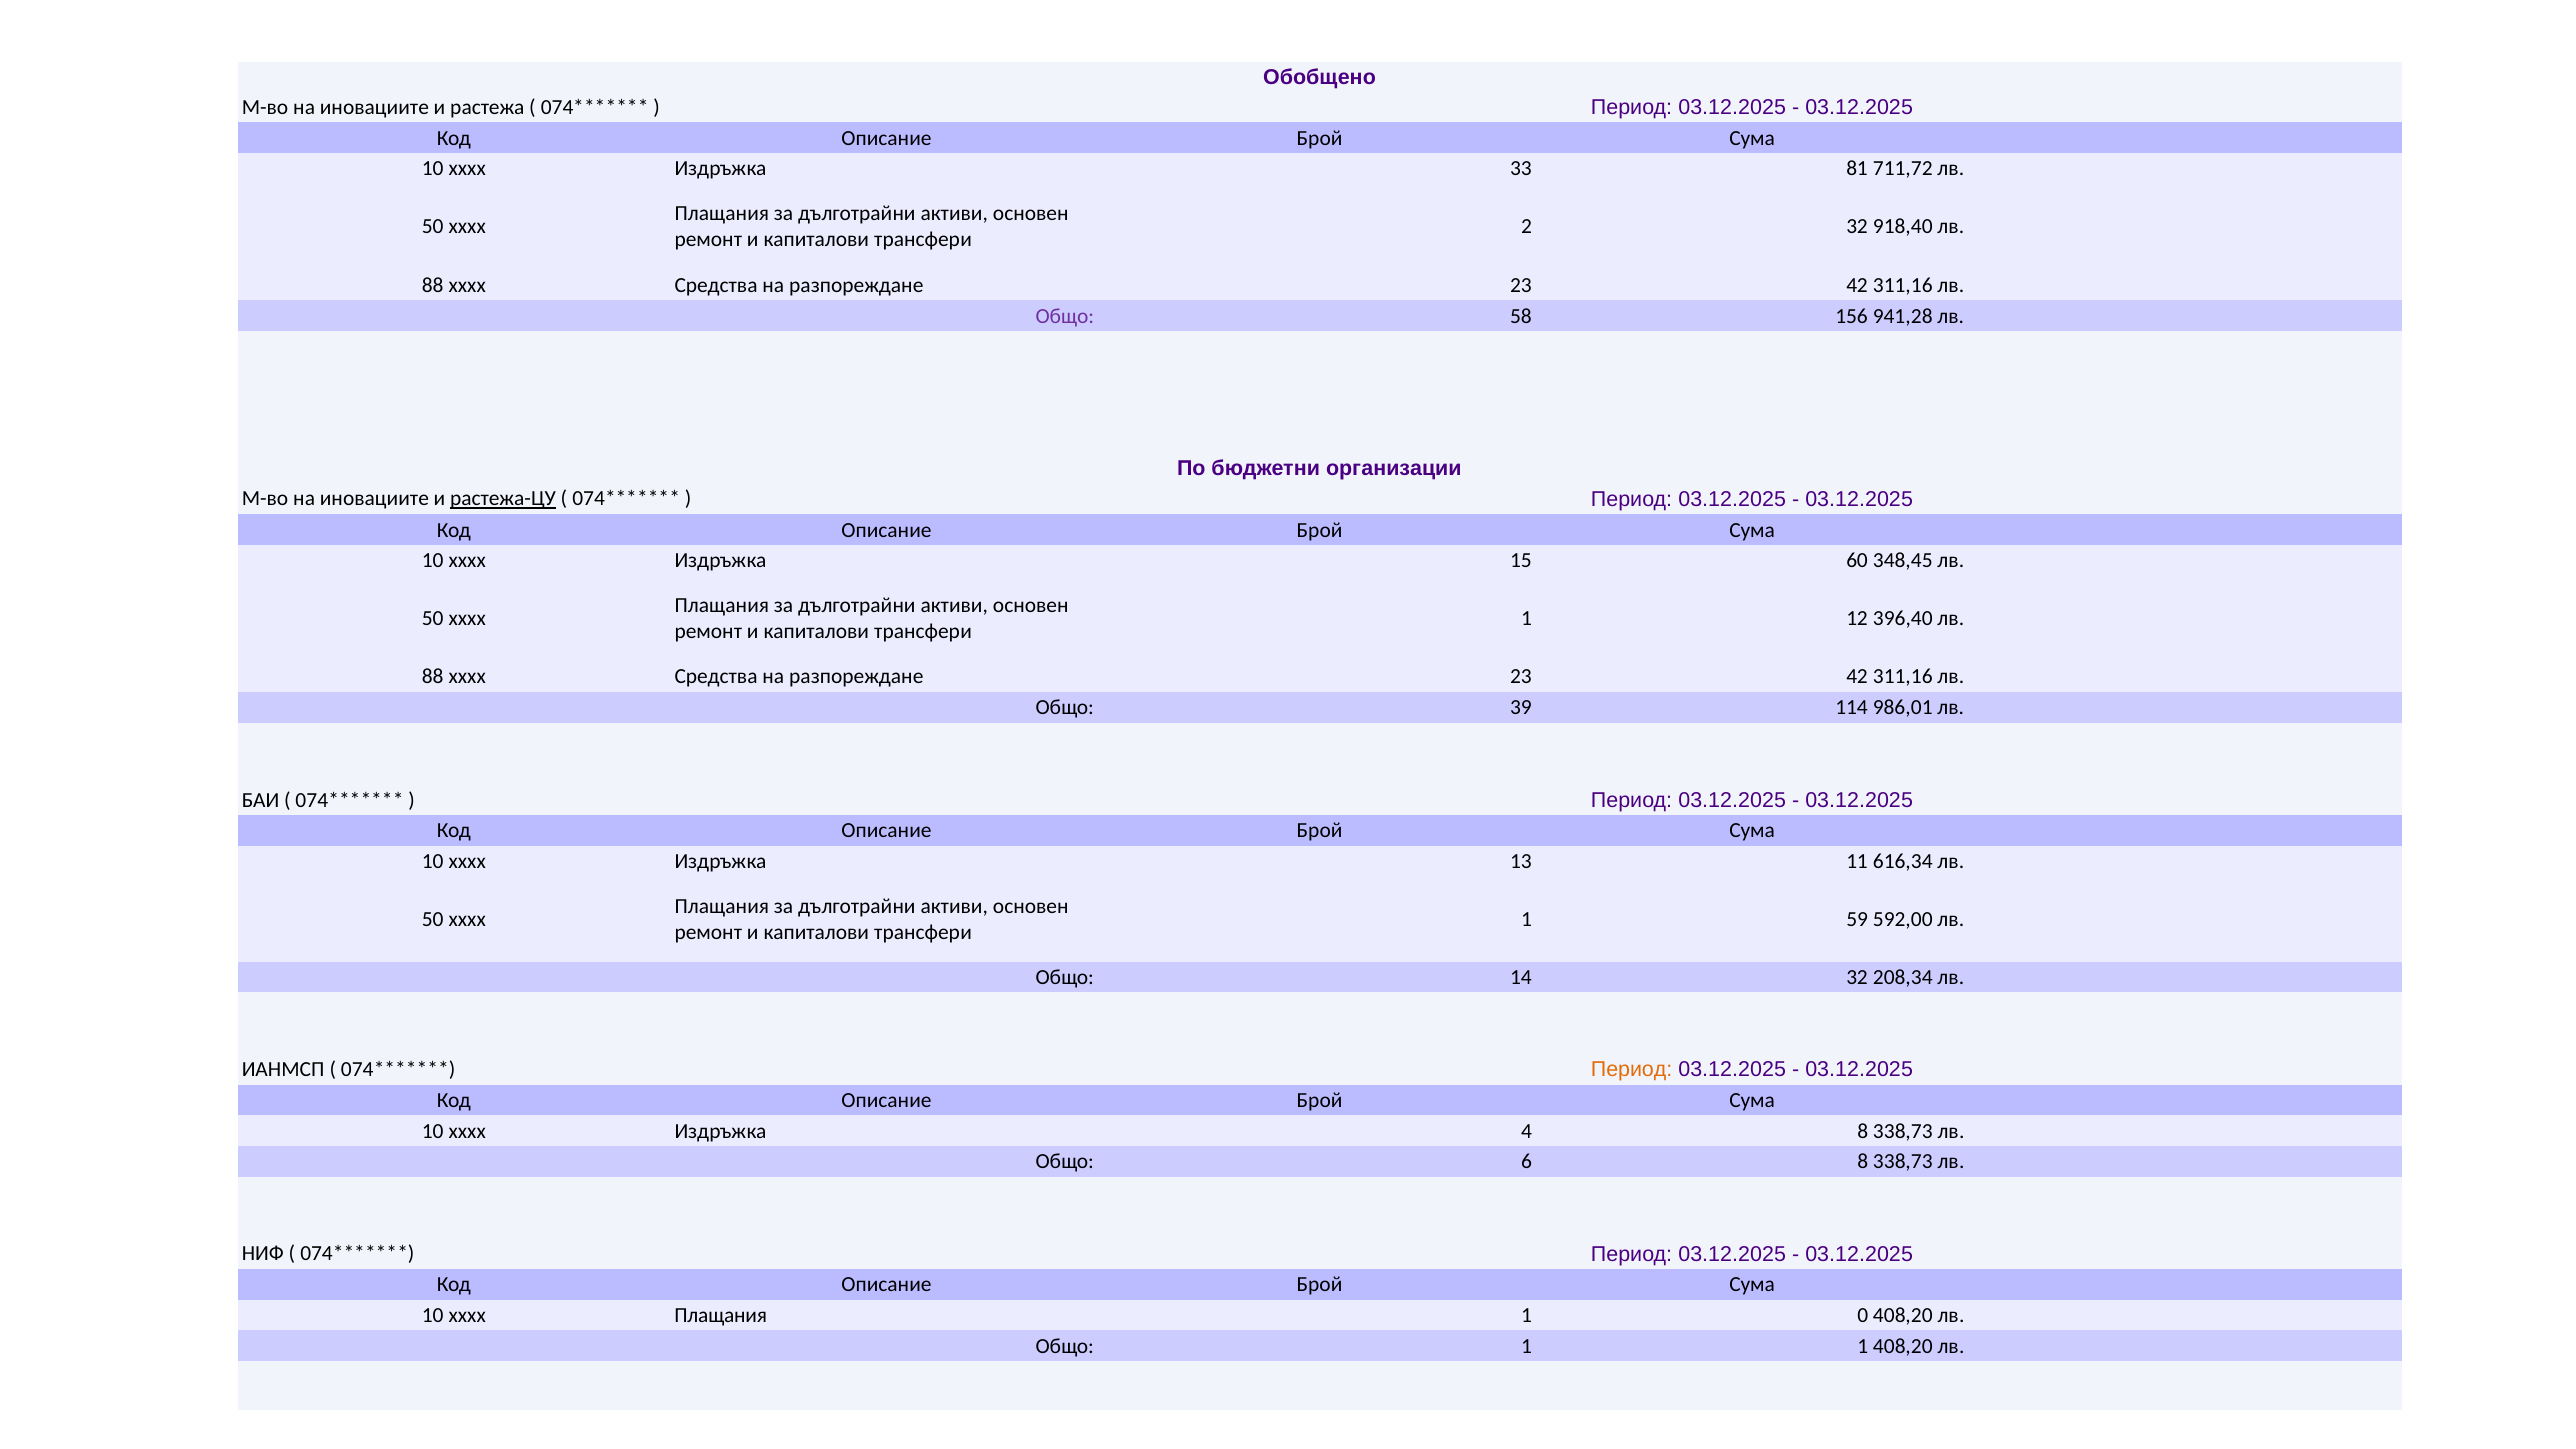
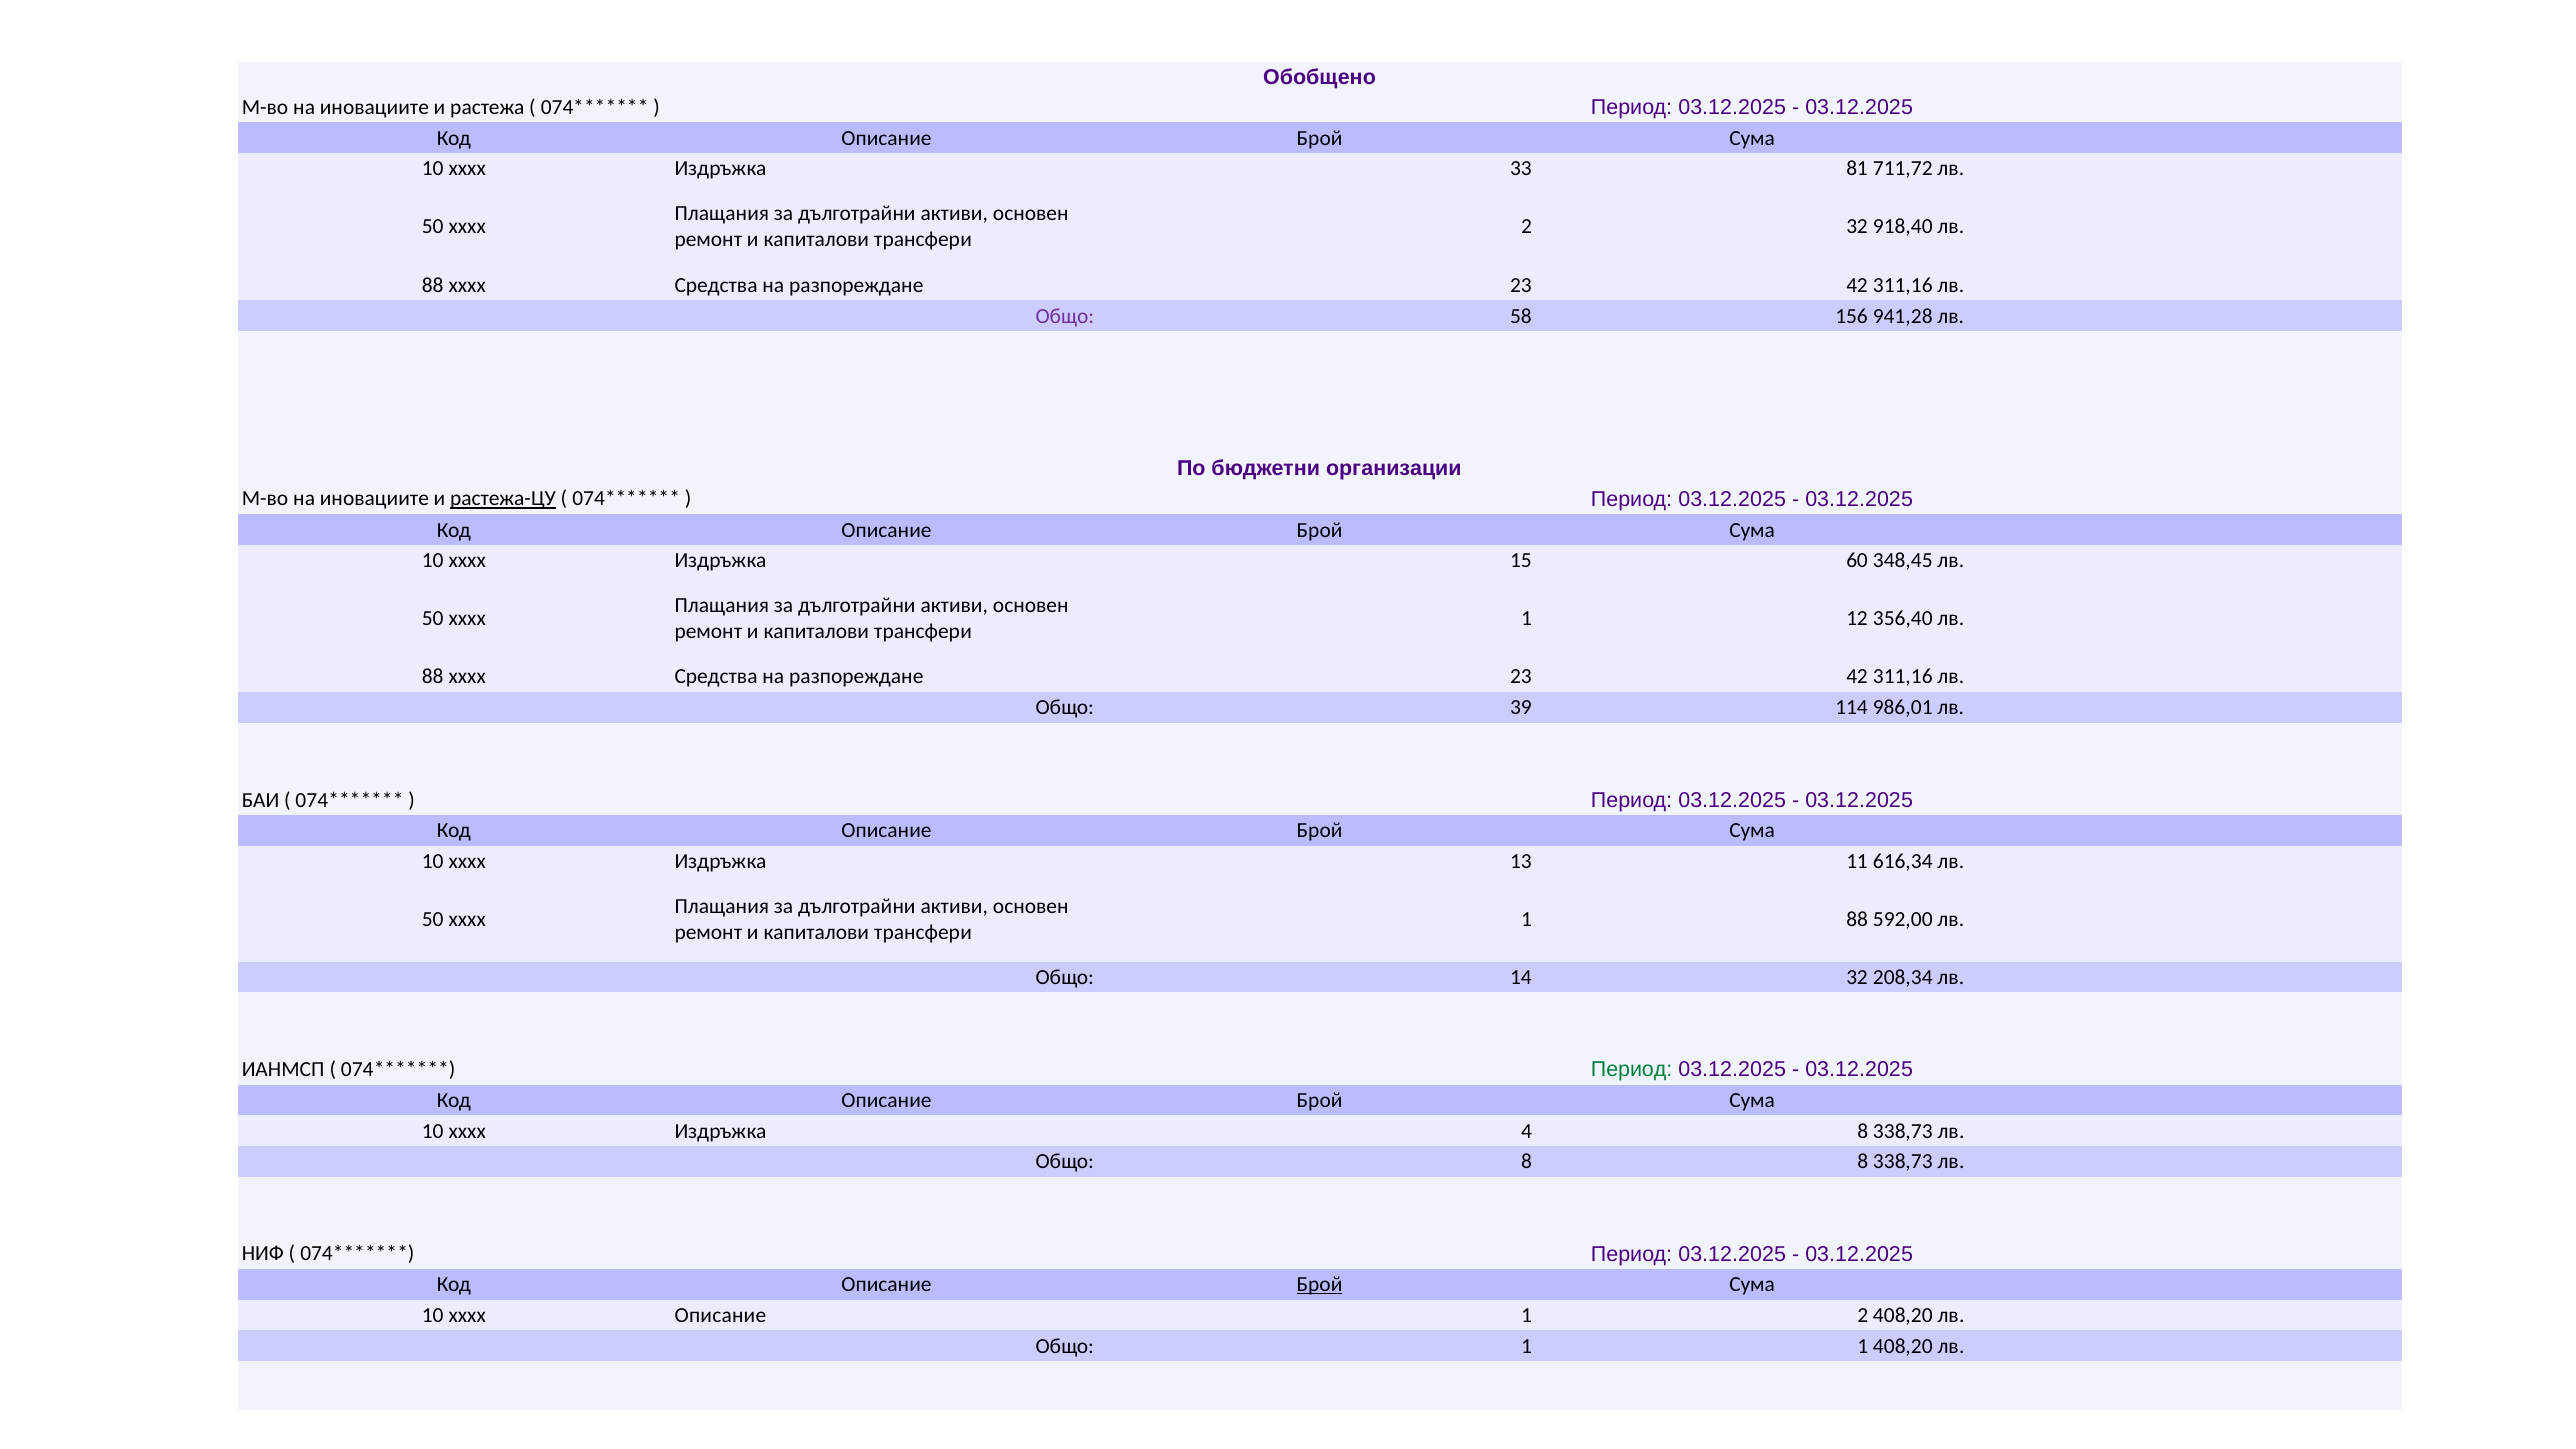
396,40: 396,40 -> 356,40 (1903, 619)
1 59: 59 -> 88 (1857, 919)
Период colour: orange -> green (1632, 1070)
Общо 6: 6 -> 8 (1527, 1162)
Брой underline: none -> present (1320, 1285)
10 xxxx Плащания: Плащания -> Описание (720, 1315)
1 0: 0 -> 2 (1863, 1315)
